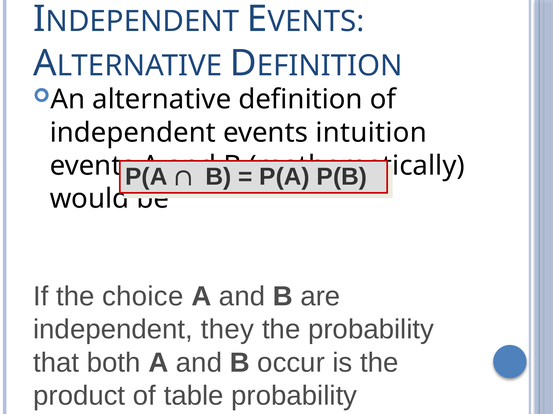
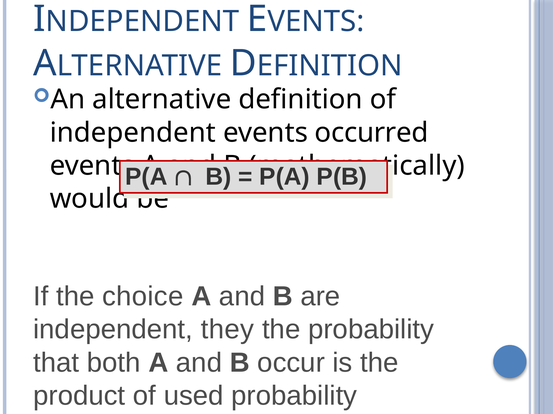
intuition: intuition -> occurred (372, 133)
table: table -> used (194, 396)
